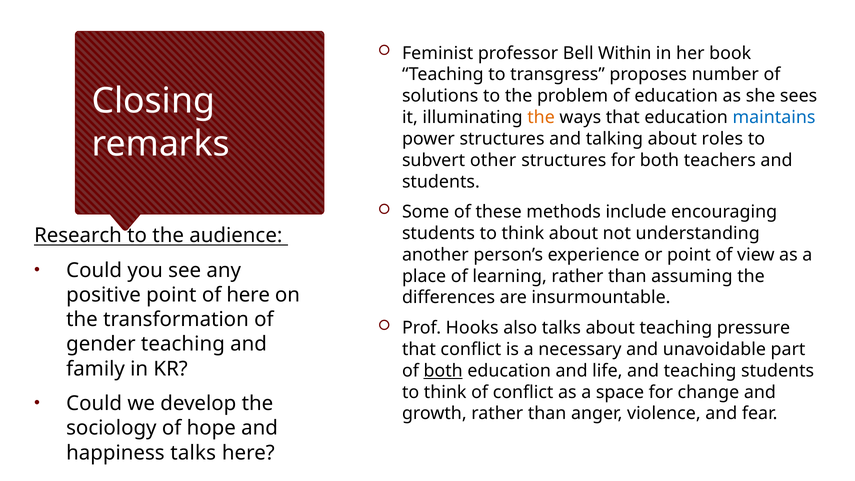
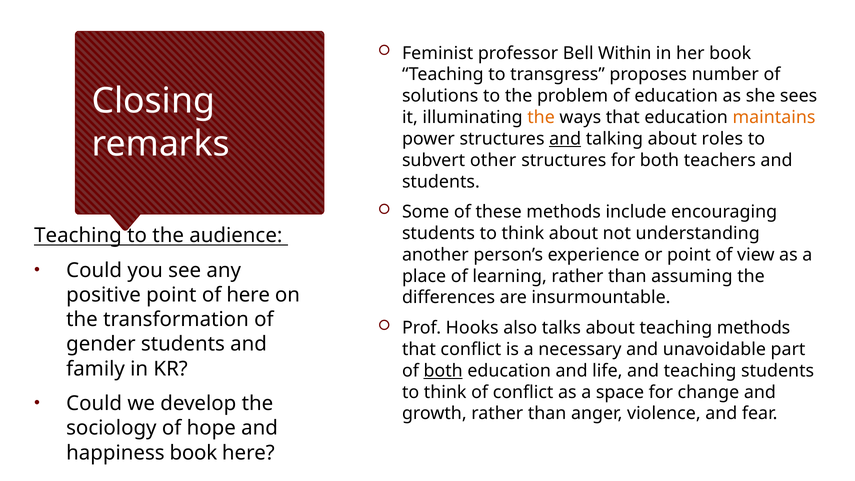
maintains colour: blue -> orange (774, 117)
and underline: none -> present (565, 139)
Research: Research -> Teaching (78, 236)
teaching pressure: pressure -> methods (754, 328)
gender teaching: teaching -> students (183, 344)
happiness talks: talks -> book (193, 453)
